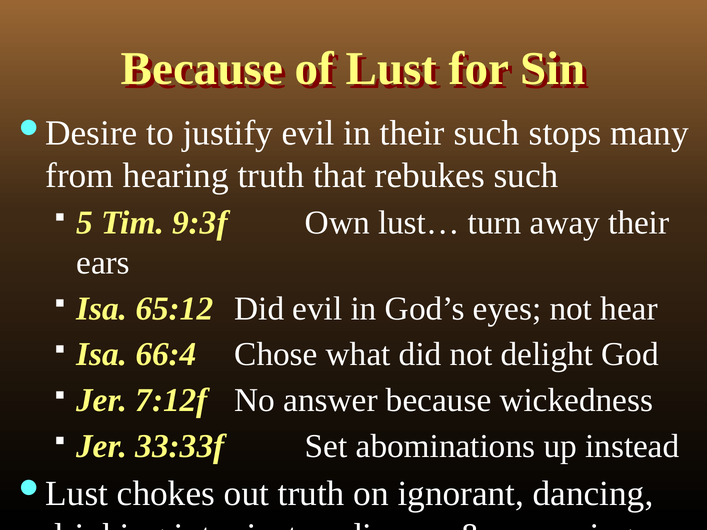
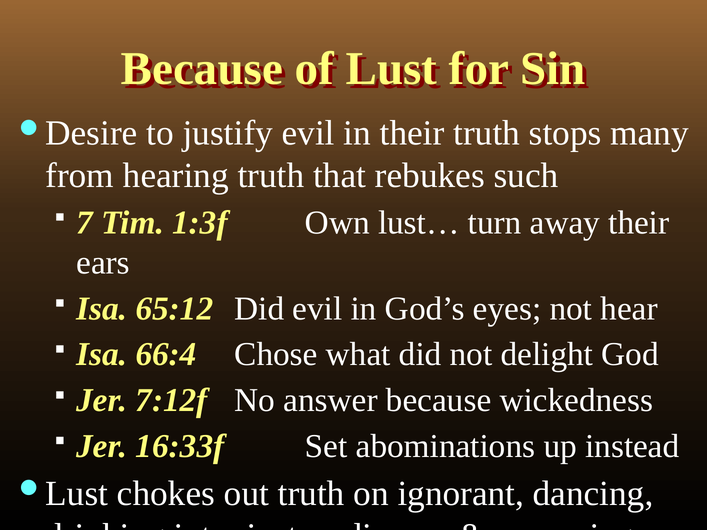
their such: such -> truth (487, 133)
5: 5 -> 7 (85, 223)
9:3f: 9:3f -> 1:3f (200, 223)
33:33f: 33:33f -> 16:33f (180, 447)
